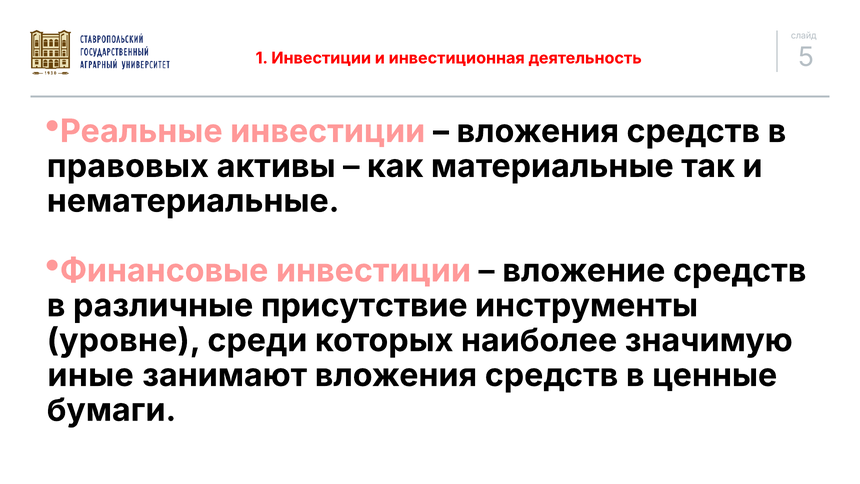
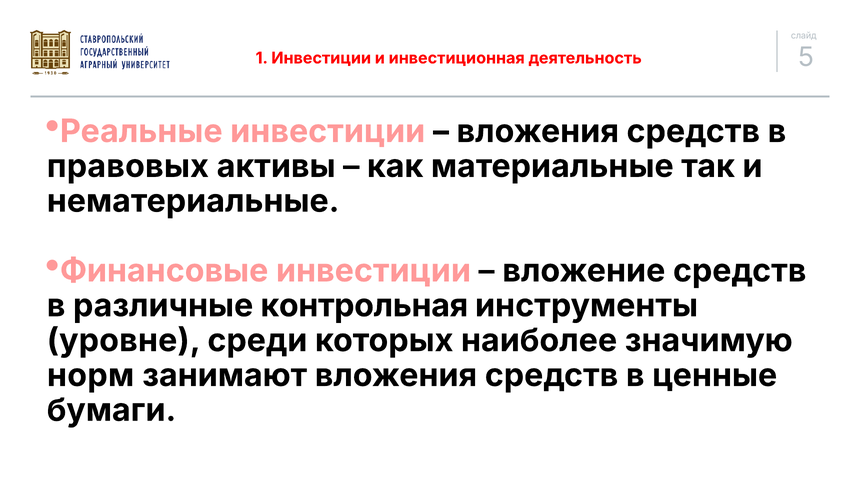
присутствие: присутствие -> контрольная (364, 305)
иные: иные -> норм (91, 375)
